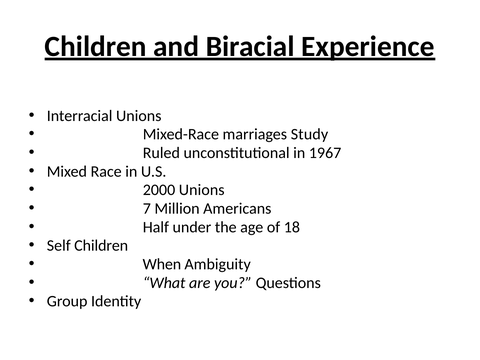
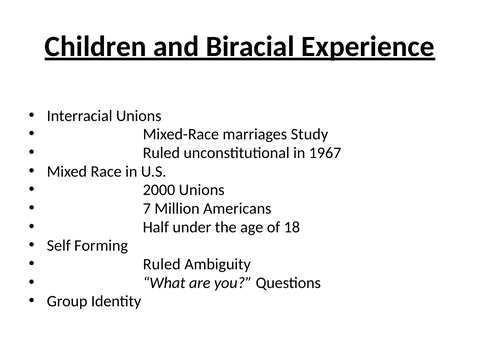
Self Children: Children -> Forming (101, 246)
When: When -> Ruled (162, 264)
